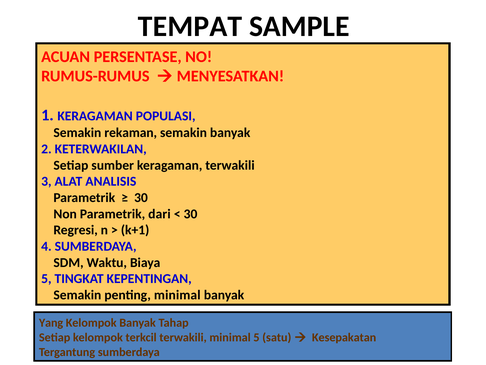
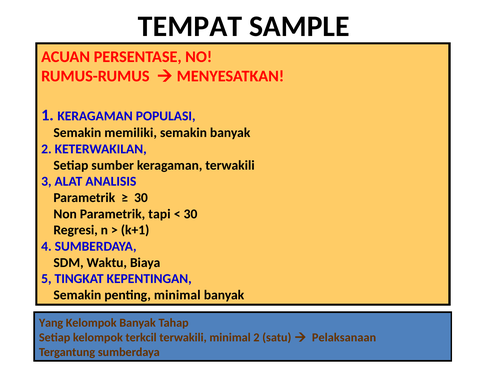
rekaman: rekaman -> memiliki (131, 133)
dari: dari -> tapi (159, 214)
minimal 5: 5 -> 2 (256, 337)
Kesepakatan: Kesepakatan -> Pelaksanaan (344, 337)
